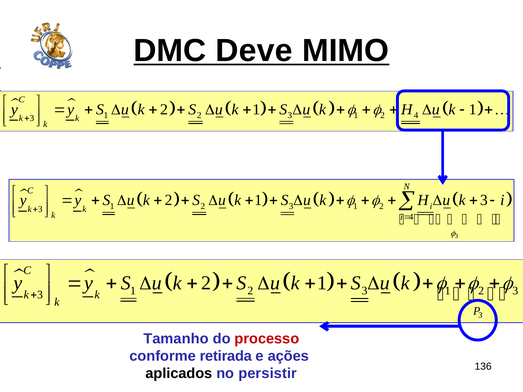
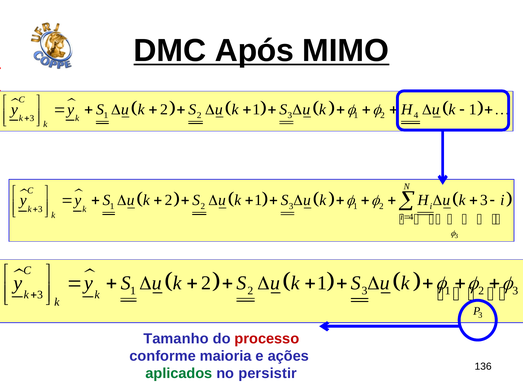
Deve: Deve -> Após (254, 51)
retirada: retirada -> maioria (226, 356)
aplicados colour: black -> green (179, 374)
